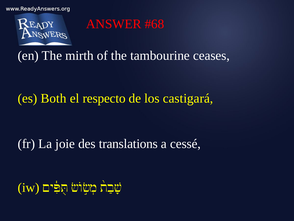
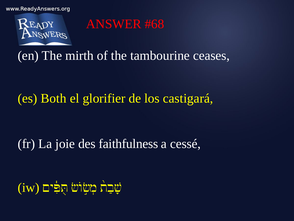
respecto: respecto -> glorifier (104, 98)
translations: translations -> faithfulness (128, 143)
